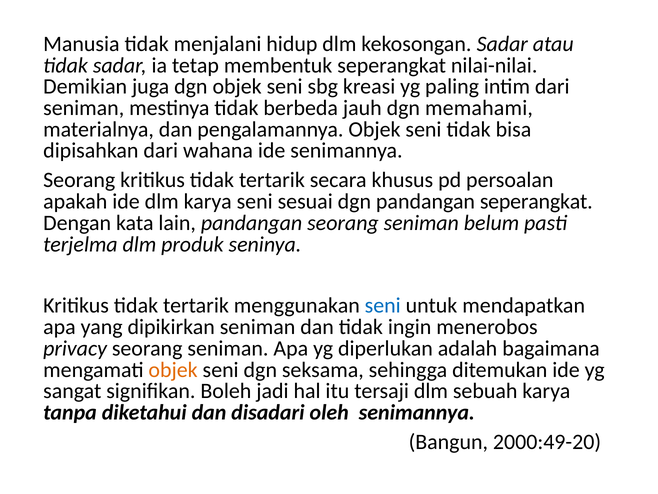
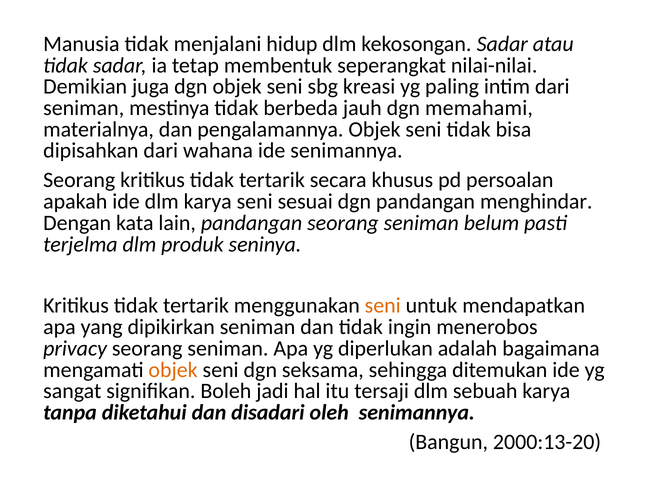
pandangan seperangkat: seperangkat -> menghindar (536, 201)
seni colour: blue -> orange (383, 305)
2000:49-20: 2000:49-20 -> 2000:13-20 (547, 442)
